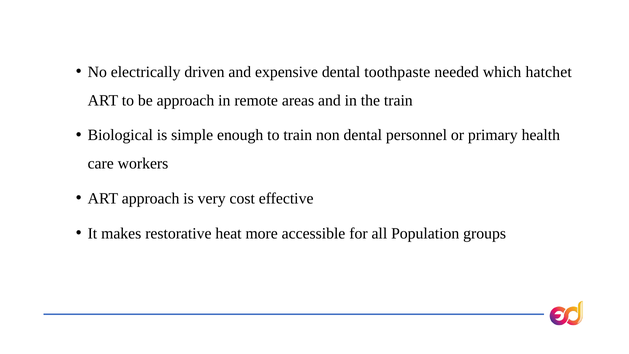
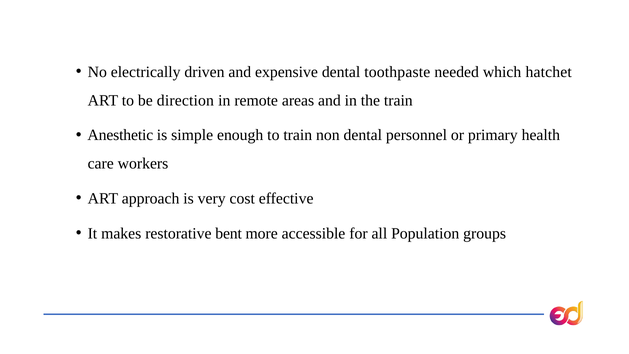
be approach: approach -> direction (185, 100)
Biological: Biological -> Anesthetic (120, 135)
heat: heat -> bent (229, 233)
